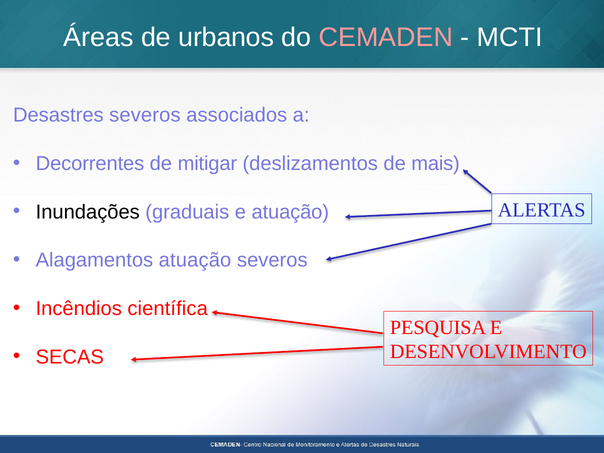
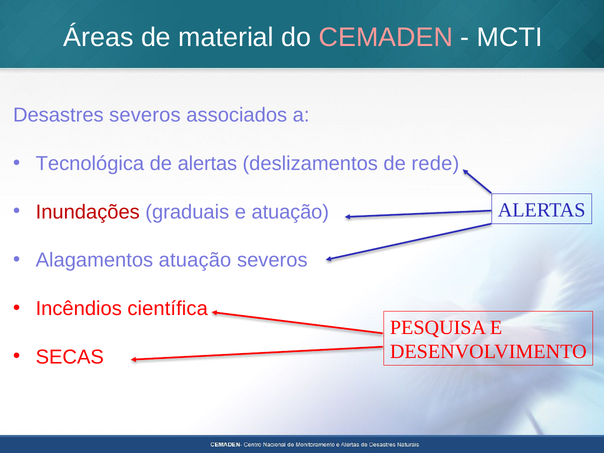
urbanos: urbanos -> material (226, 38)
Decorrentes: Decorrentes -> Tecnológica (90, 164)
de mitigar: mitigar -> alertas (207, 164)
mais: mais -> rede (435, 164)
Inundações colour: black -> red (88, 212)
